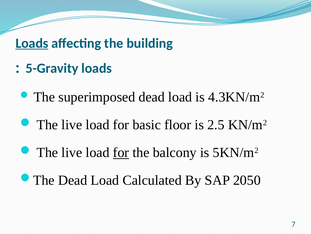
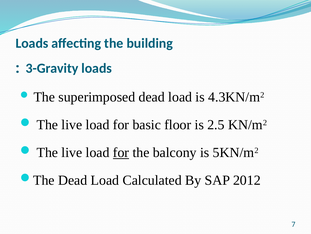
Loads underline: present -> none (32, 43)
5-Gravity: 5-Gravity -> 3-Gravity (52, 68)
2050: 2050 -> 2012 (247, 180)
